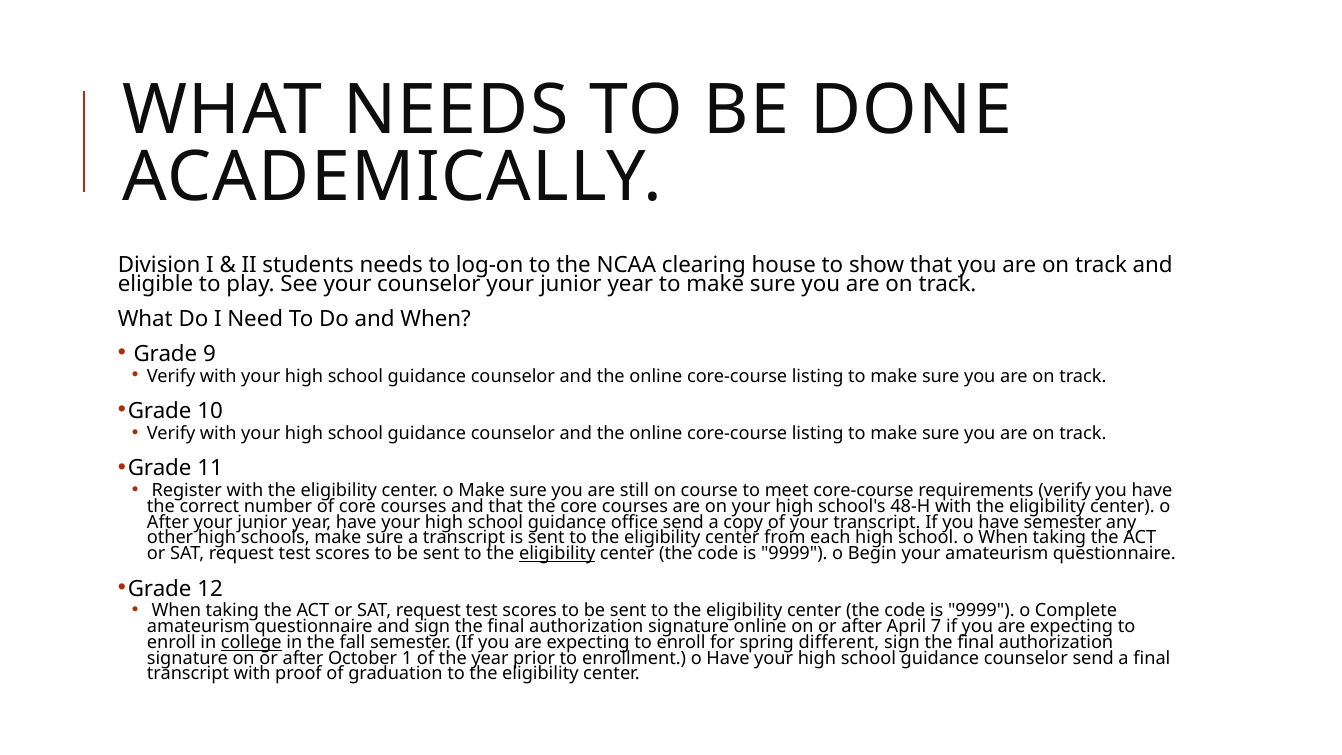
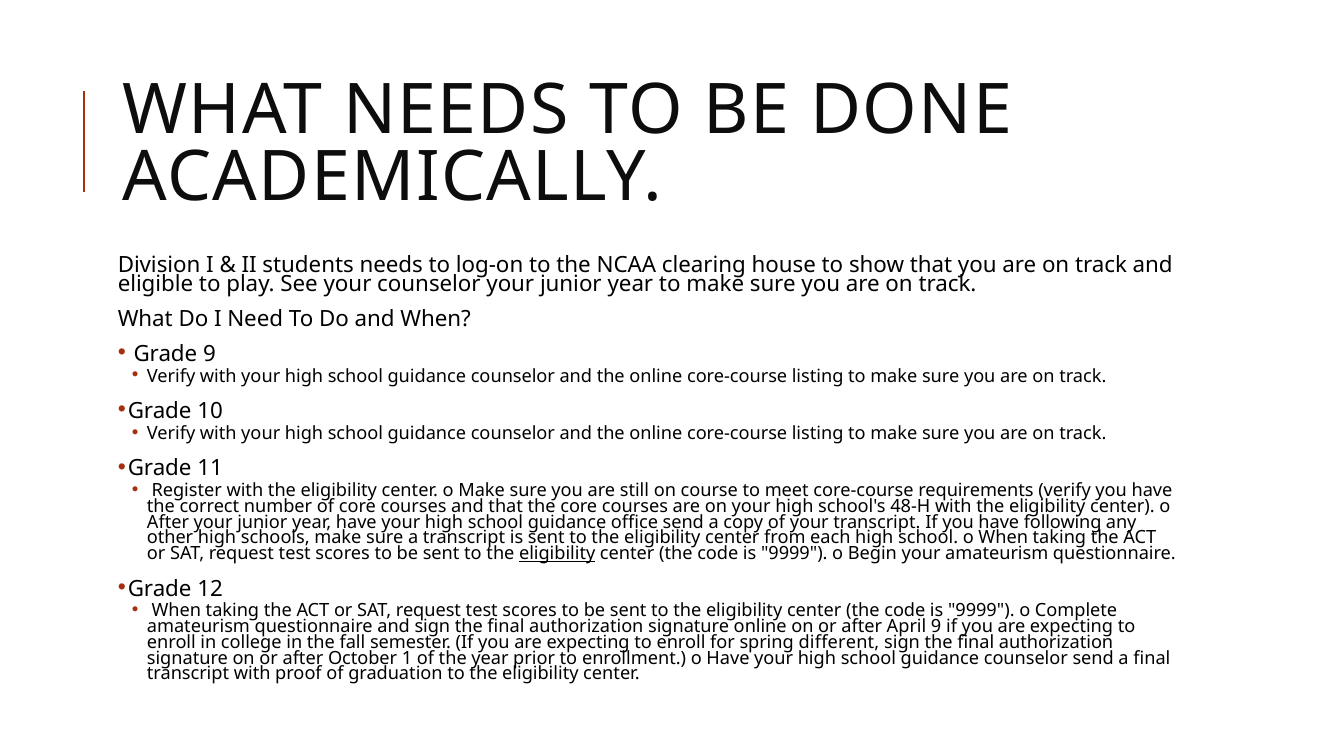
have semester: semester -> following (1063, 522)
April 7: 7 -> 9 (936, 627)
college underline: present -> none (251, 642)
